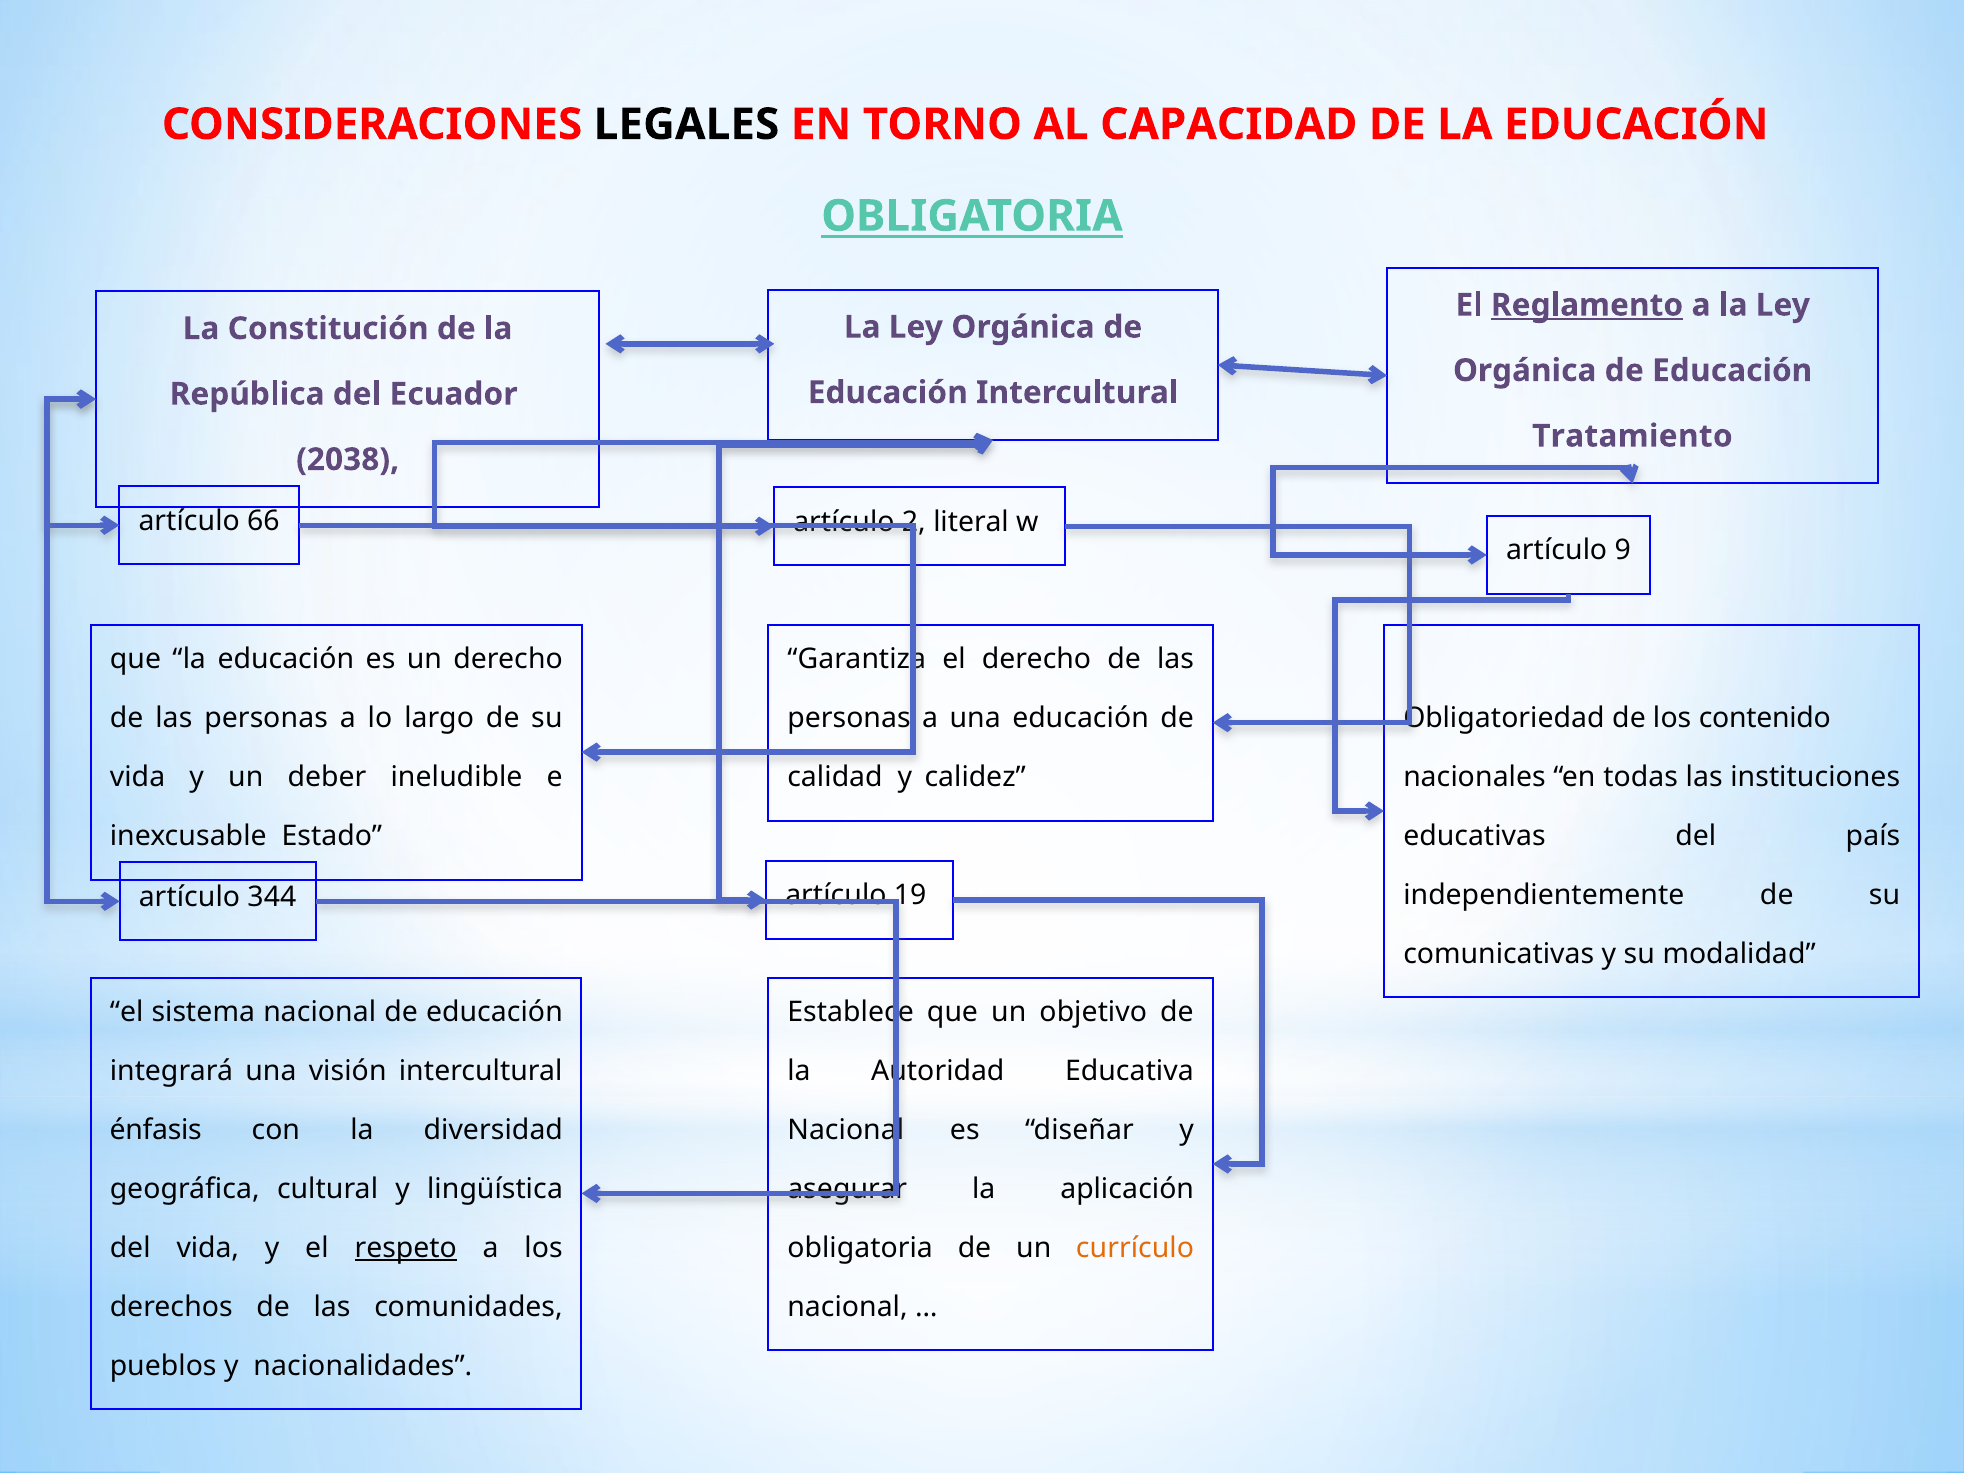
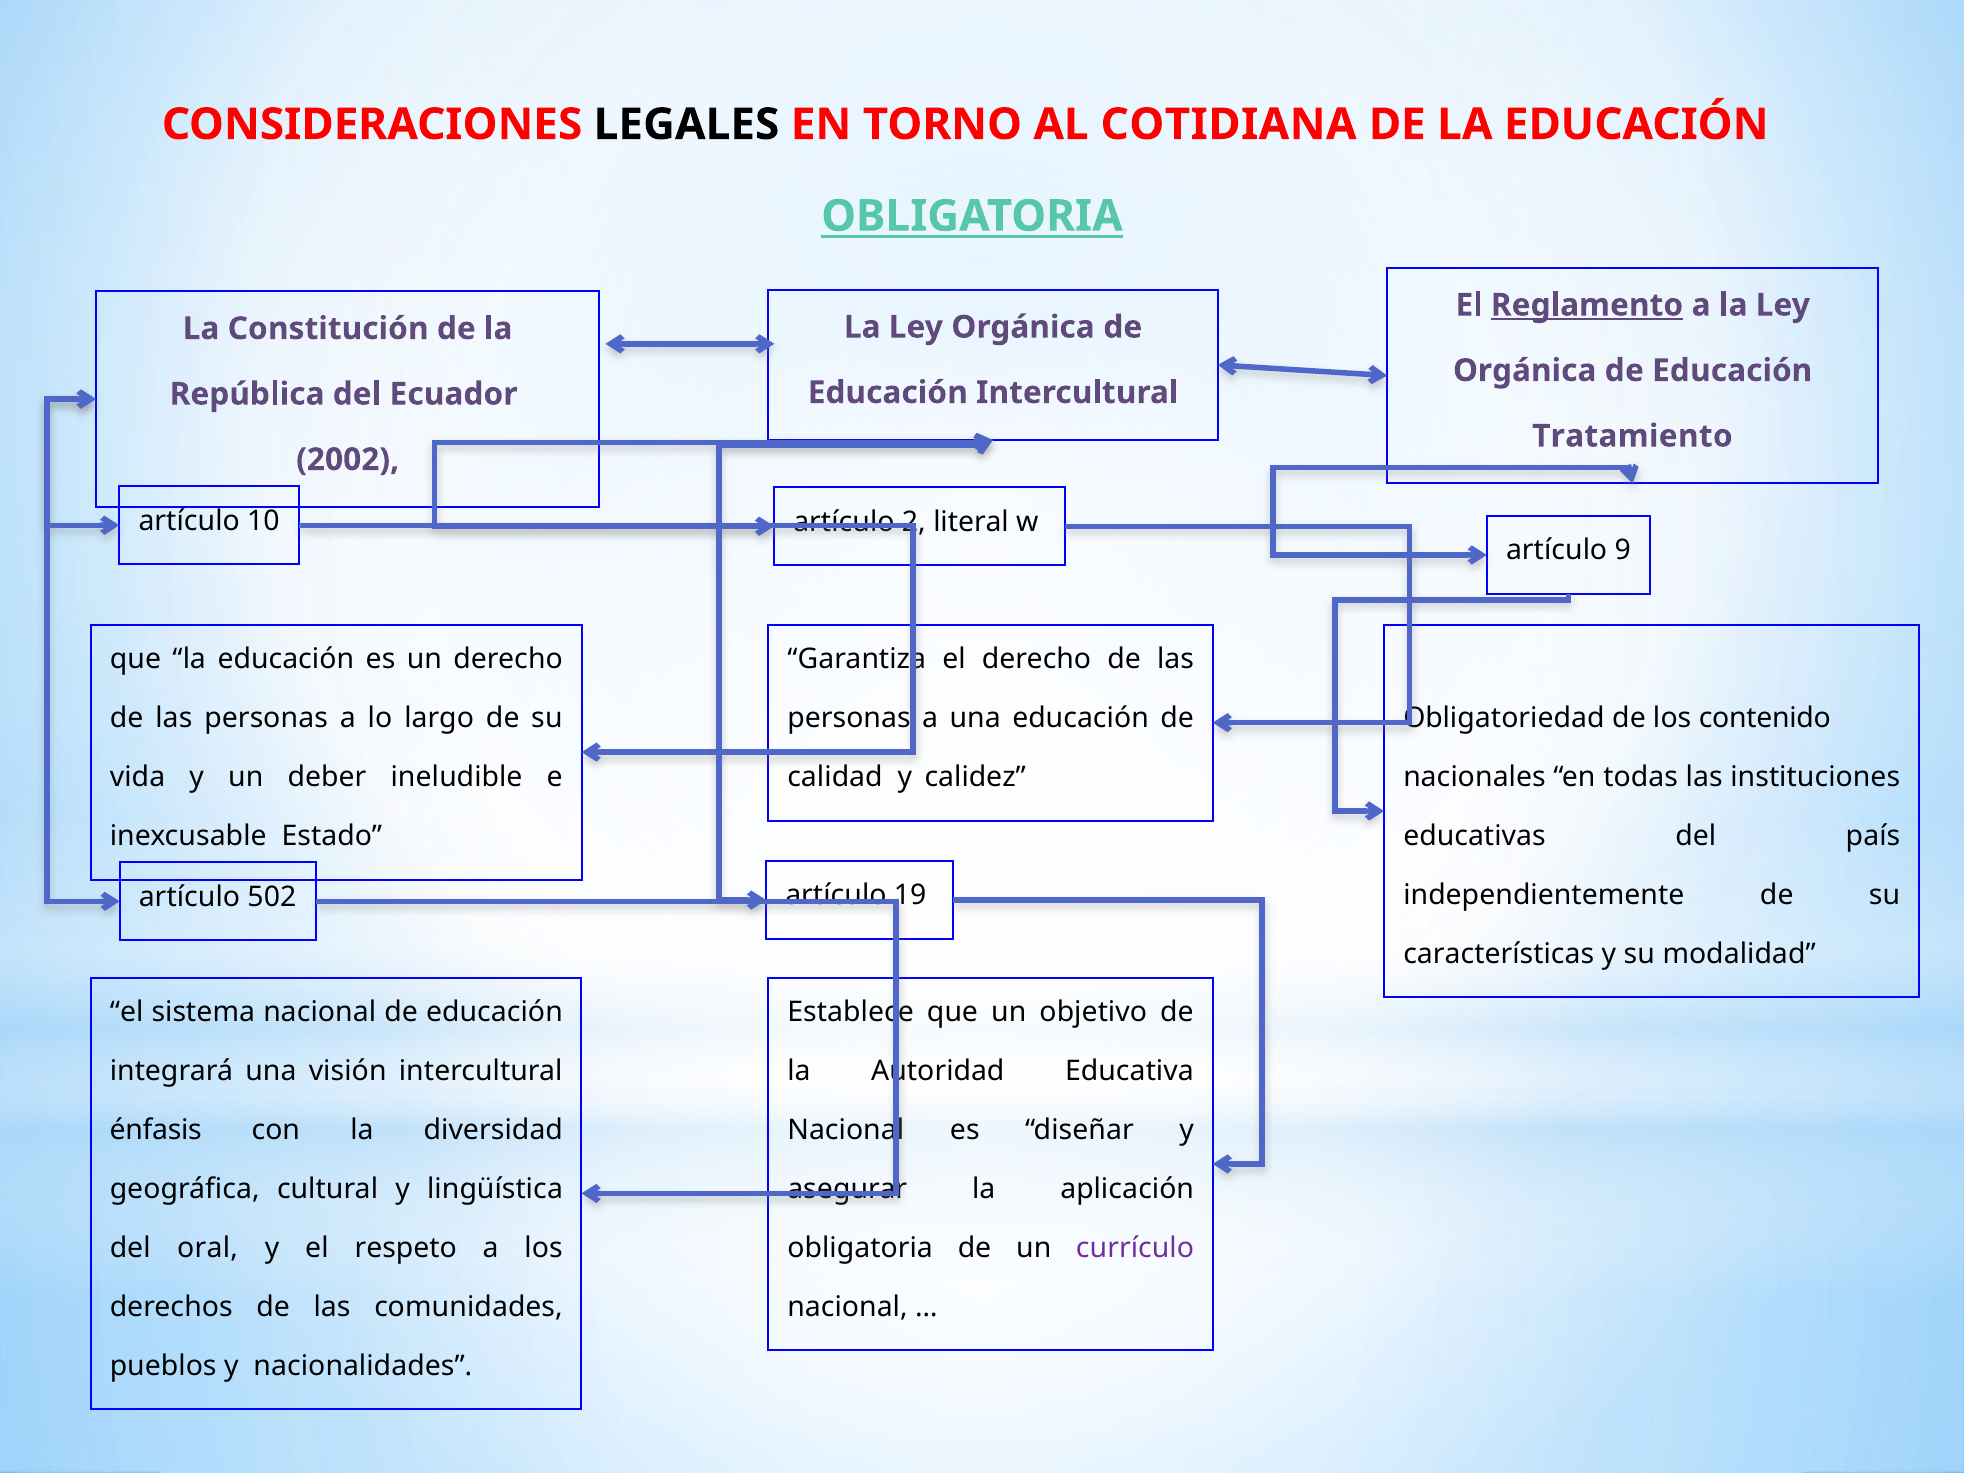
CAPACIDAD: CAPACIDAD -> COTIDIANA (1229, 124)
2038: 2038 -> 2002 (348, 460)
66: 66 -> 10 (263, 521)
344: 344 -> 502 (272, 897)
comunicativas: comunicativas -> características (1499, 954)
del vida: vida -> oral (208, 1248)
respeto underline: present -> none (406, 1248)
currículo colour: orange -> purple (1135, 1248)
